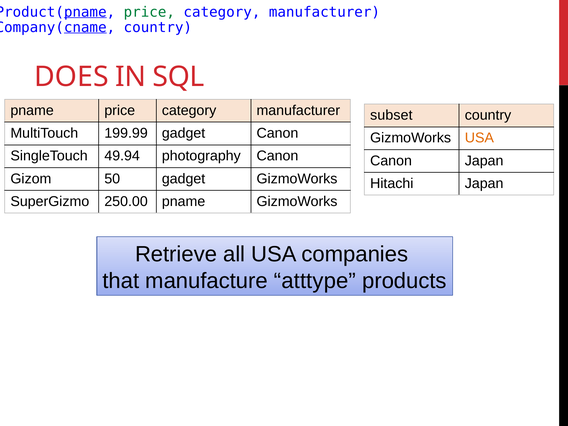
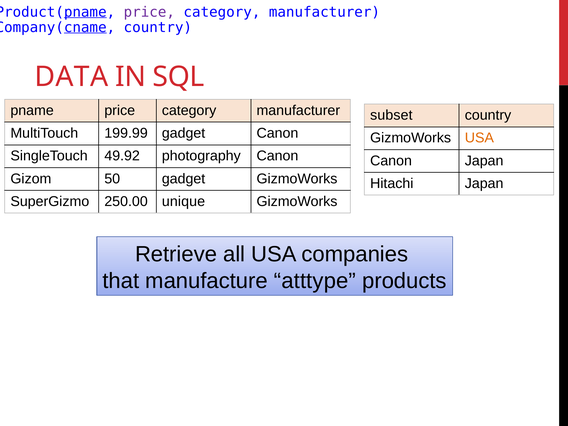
price colour: green -> purple (149, 12)
DOES: DOES -> DATA (71, 77)
49.94: 49.94 -> 49.92 (122, 156)
250.00 pname: pname -> unique (184, 201)
